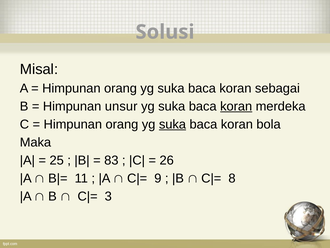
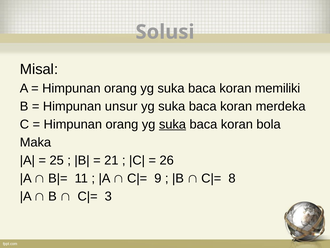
sebagai: sebagai -> memiliki (277, 88)
koran underline: present -> none (236, 106)
83: 83 -> 21 (111, 160)
